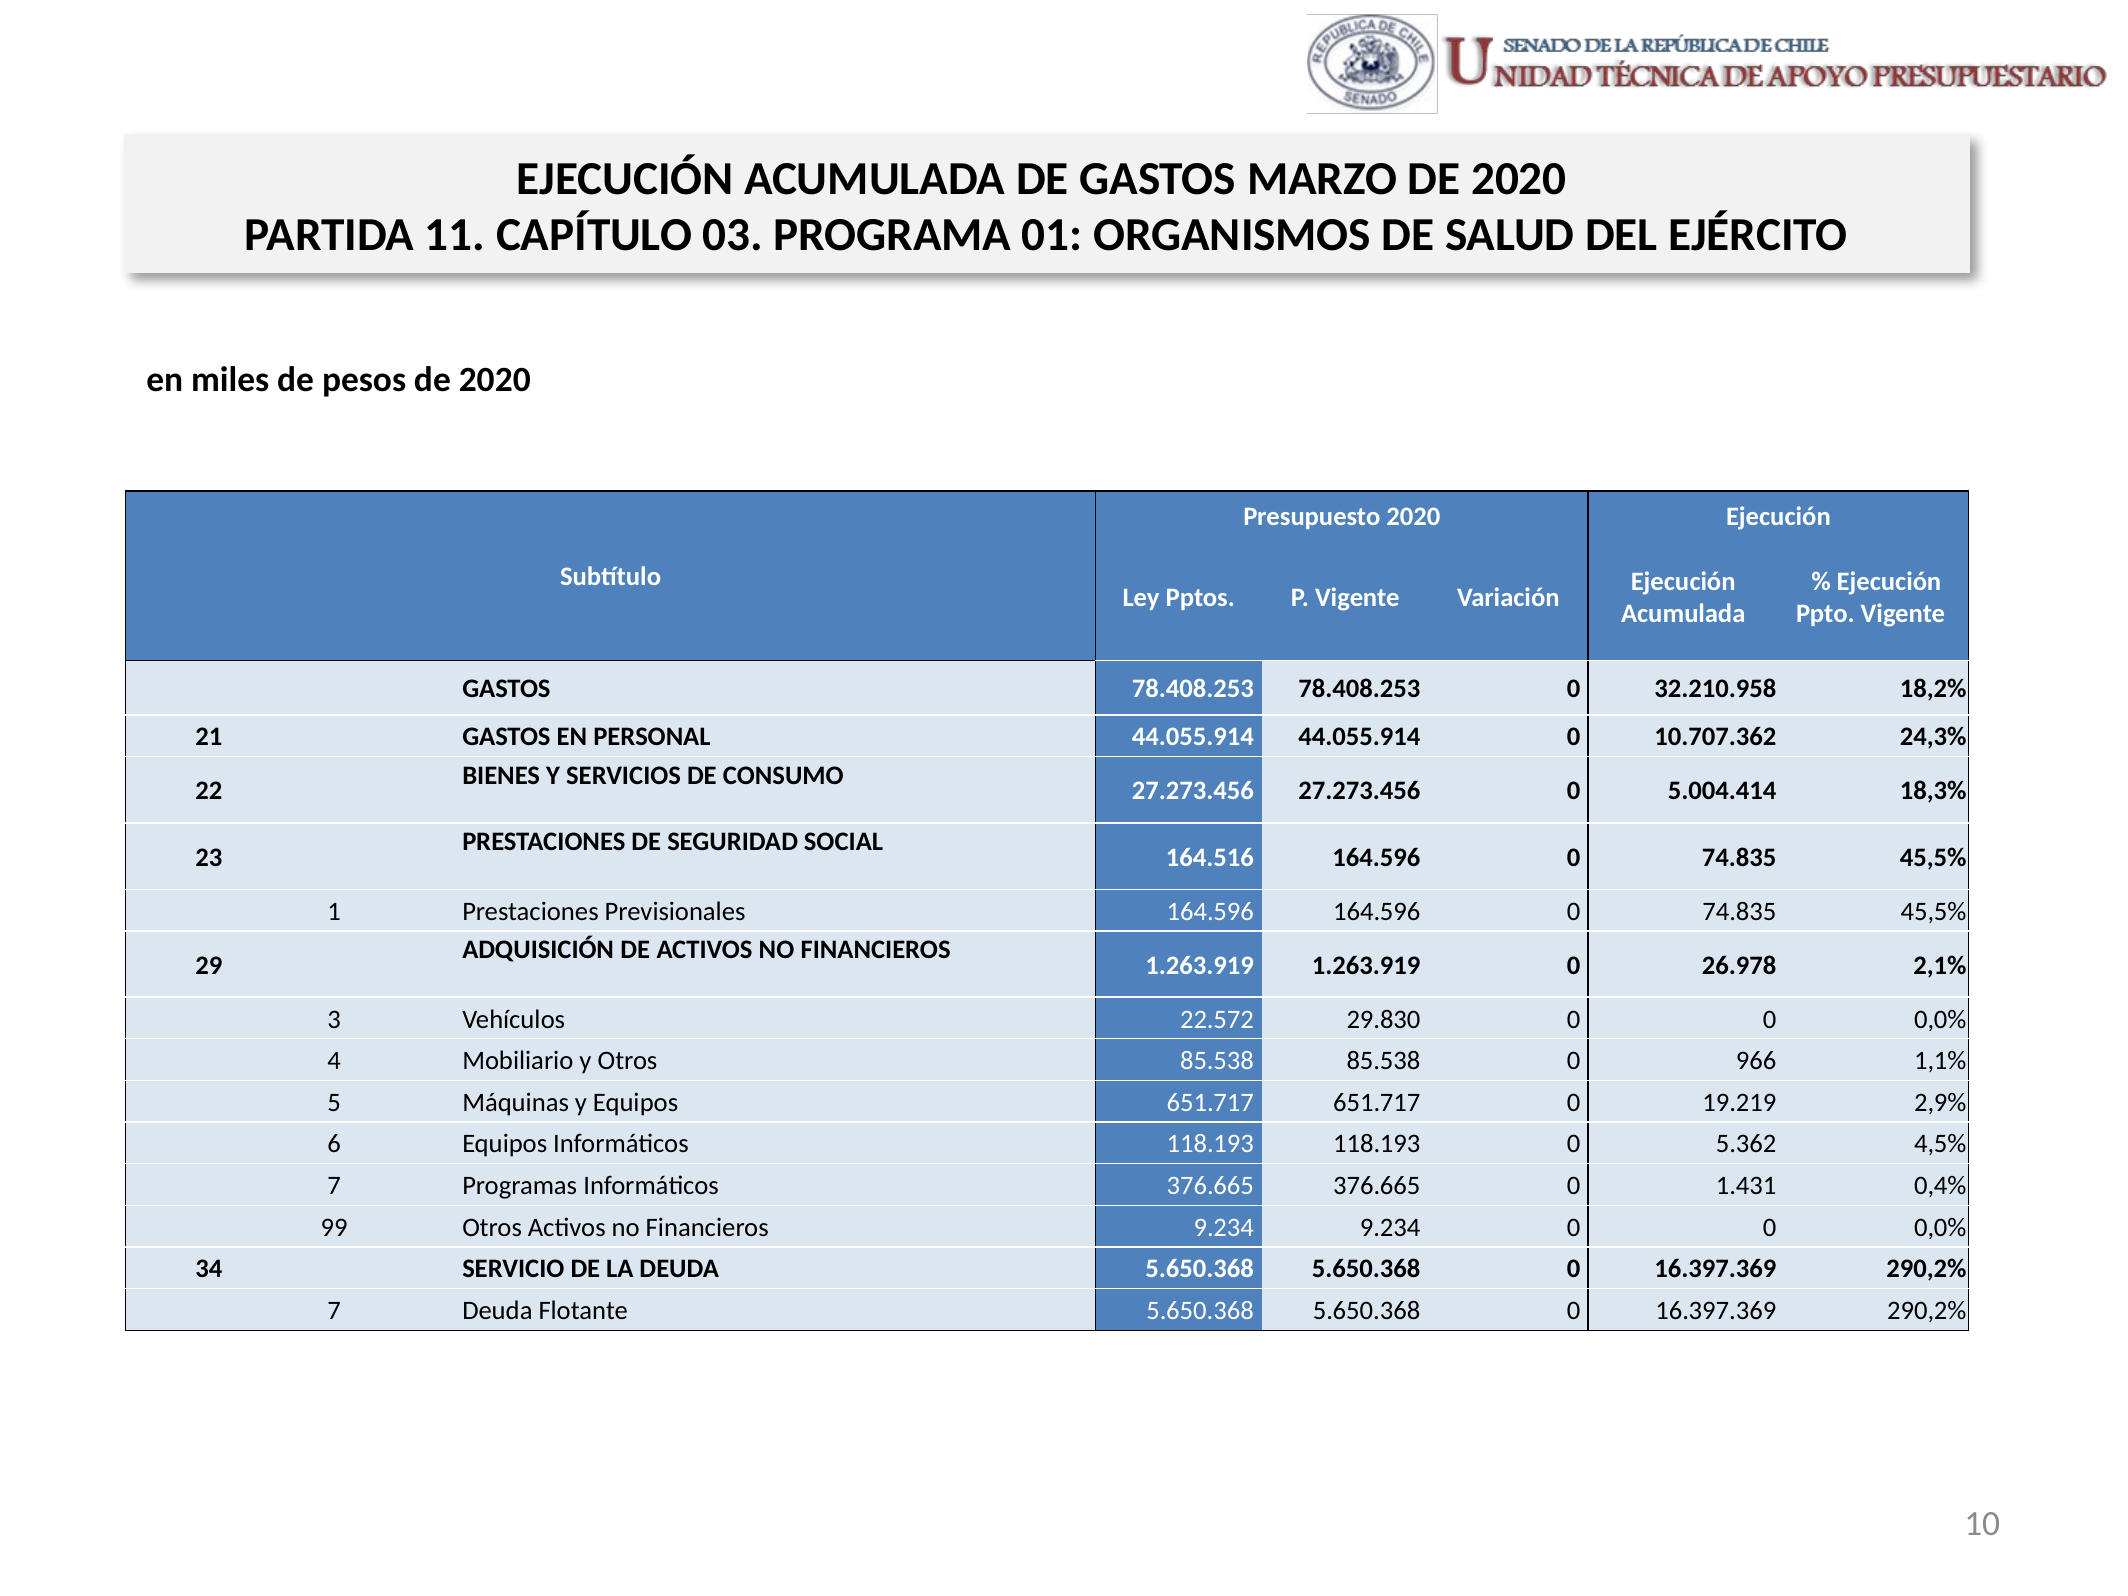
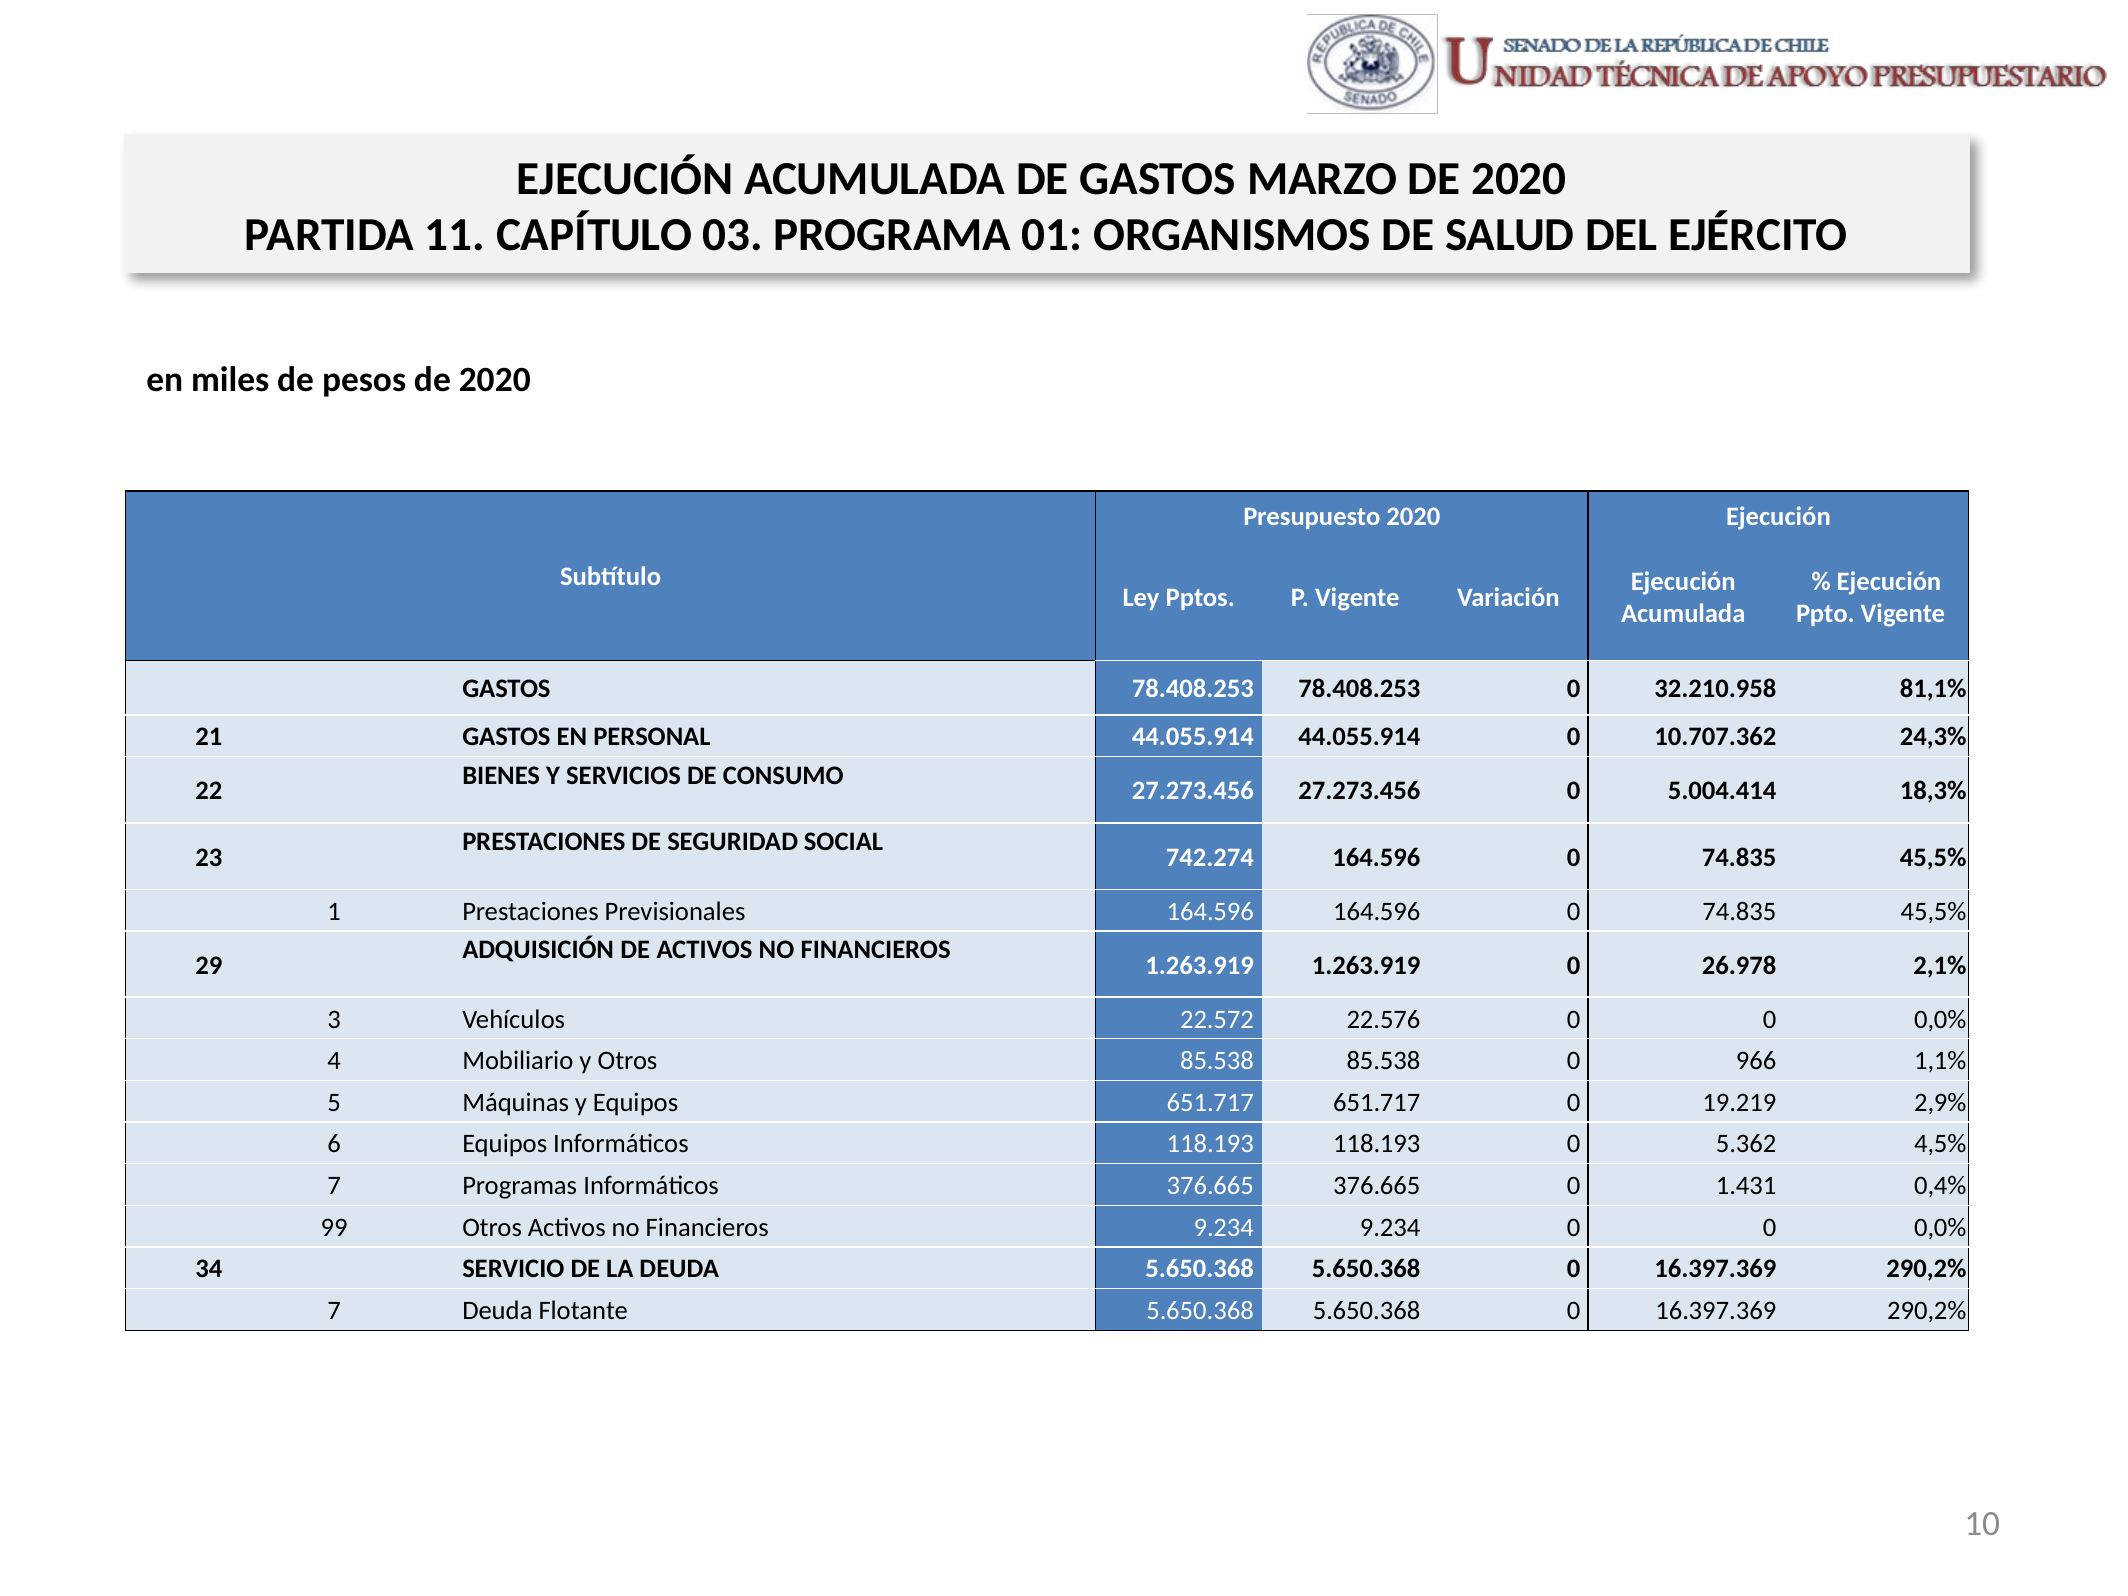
18,2%: 18,2% -> 81,1% (1933, 689)
164.516: 164.516 -> 742.274 (1210, 857)
29.830: 29.830 -> 22.576 (1383, 1019)
